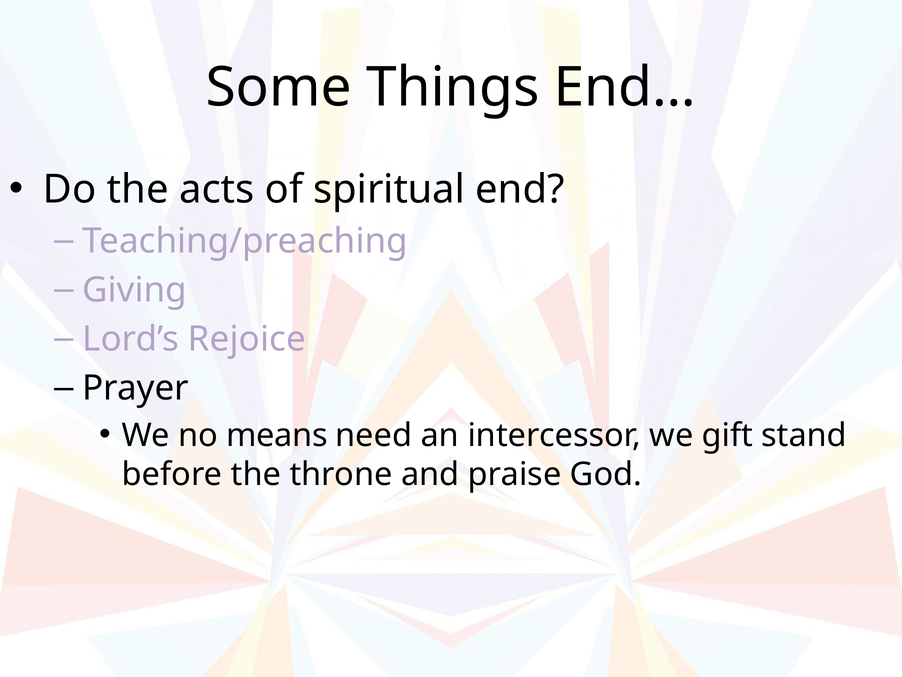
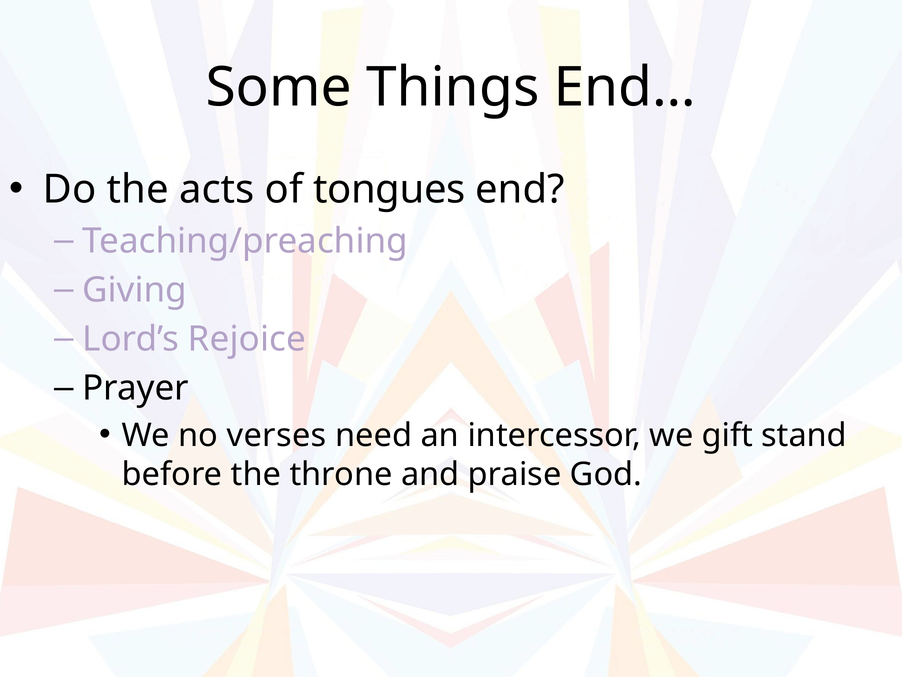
spiritual: spiritual -> tongues (389, 189)
means: means -> verses (277, 435)
